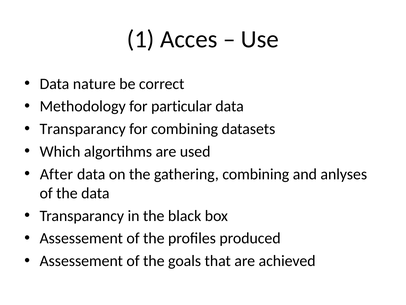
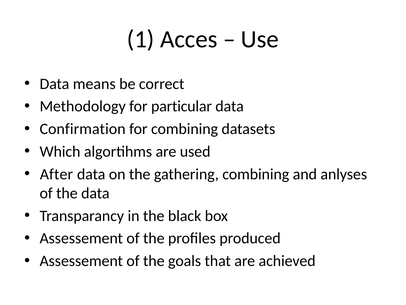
nature: nature -> means (94, 84)
Transparancy: Transparancy -> Confirmation (83, 129)
